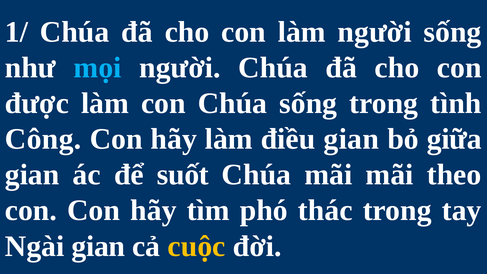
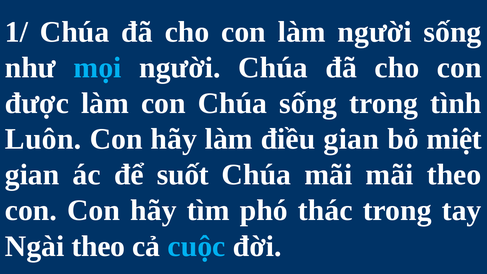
Công: Công -> Luôn (43, 139)
giữa: giữa -> miệt (454, 139)
Ngài gian: gian -> theo (98, 246)
cuộc colour: yellow -> light blue (197, 246)
